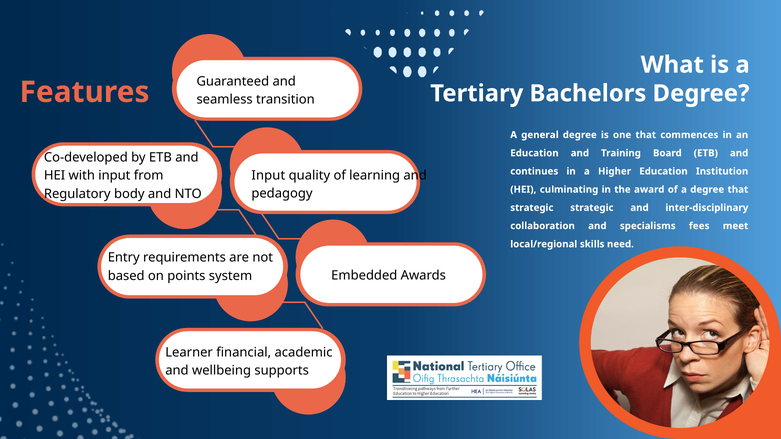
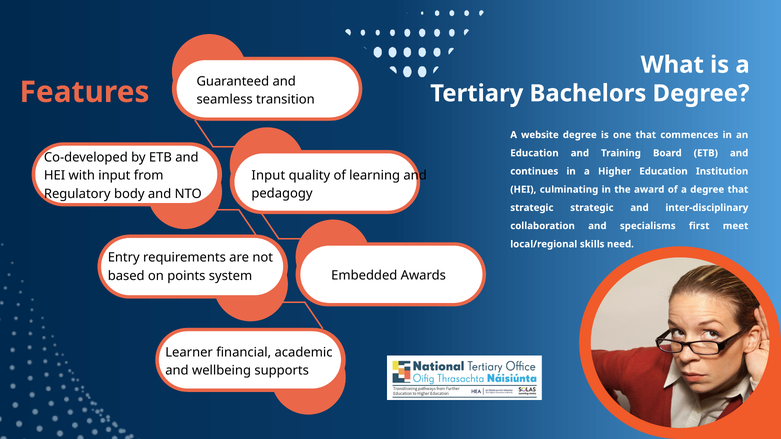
general: general -> website (540, 135)
fees: fees -> first (699, 226)
